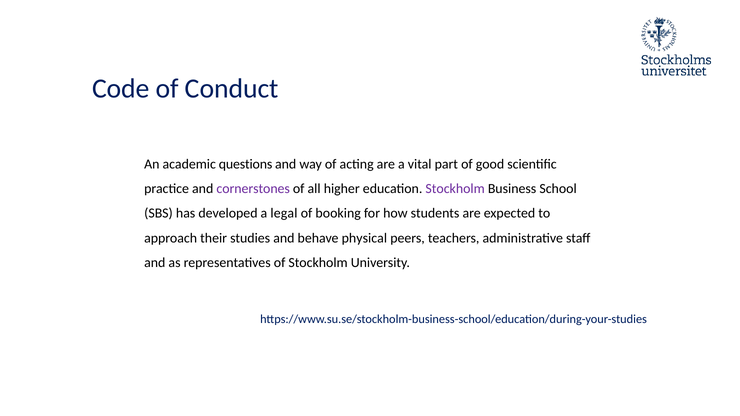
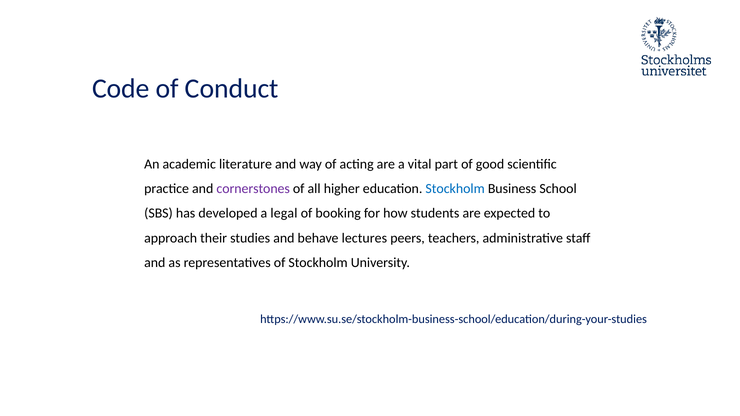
questions: questions -> literature (245, 164)
Stockholm colour: purple -> blue (455, 189)
physical: physical -> lectures (364, 238)
